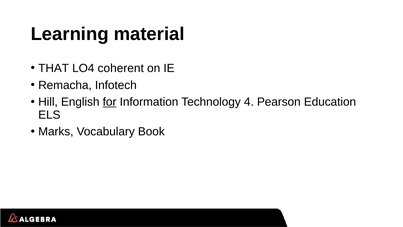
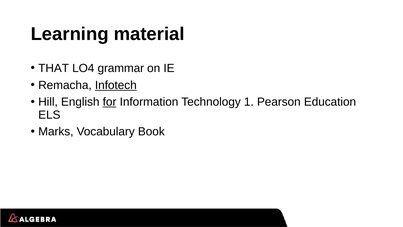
coherent: coherent -> grammar (121, 68)
Infotech underline: none -> present (116, 85)
4: 4 -> 1 (249, 102)
